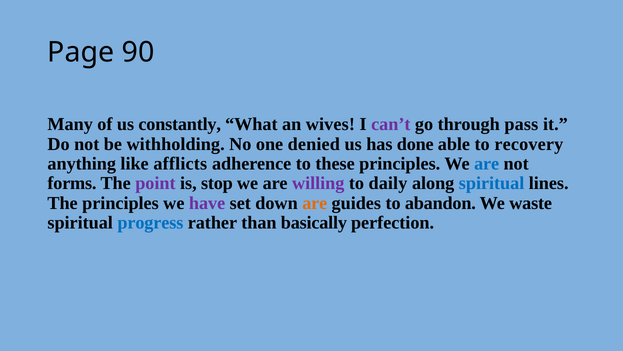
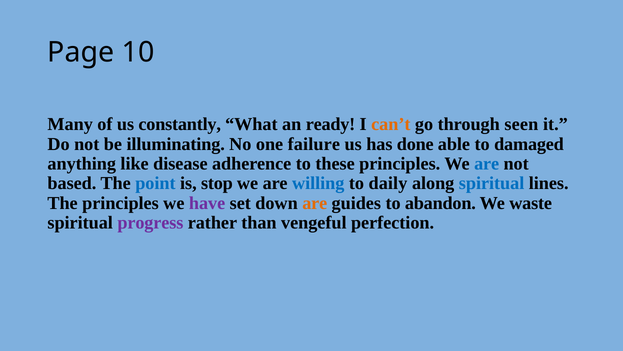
90: 90 -> 10 (138, 52)
wives: wives -> ready (331, 124)
can’t colour: purple -> orange (391, 124)
pass: pass -> seen (521, 124)
withholding: withholding -> illuminating (176, 144)
denied: denied -> failure (314, 144)
recovery: recovery -> damaged (529, 144)
afflicts: afflicts -> disease (180, 164)
forms: forms -> based (72, 183)
point colour: purple -> blue (155, 183)
willing colour: purple -> blue (318, 183)
progress colour: blue -> purple (150, 222)
basically: basically -> vengeful (314, 222)
